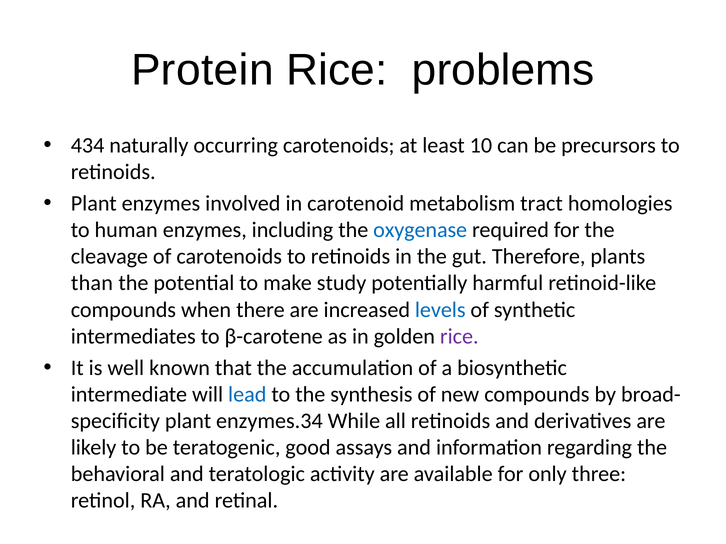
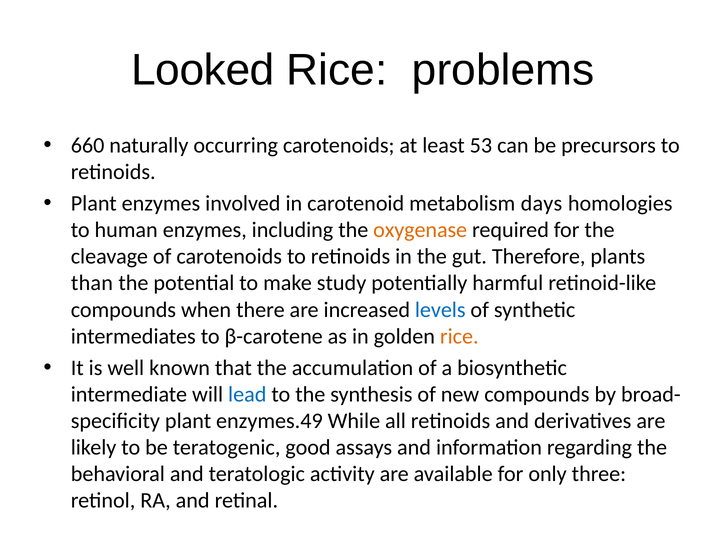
Protein: Protein -> Looked (203, 70)
434: 434 -> 660 (88, 146)
10: 10 -> 53 (481, 146)
tract: tract -> days (541, 204)
oxygenase colour: blue -> orange (420, 230)
rice colour: purple -> orange (459, 337)
enzymes.34: enzymes.34 -> enzymes.49 (269, 421)
